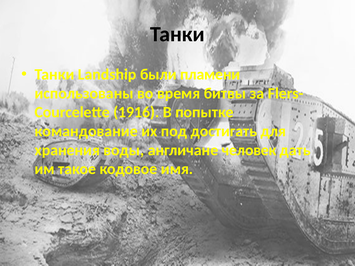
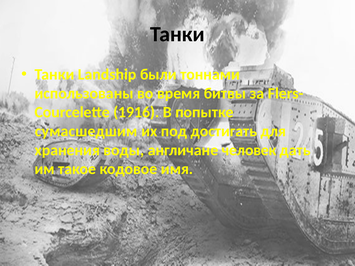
пламени: пламени -> тоннами (210, 74)
командование: командование -> сумасшедшим (86, 131)
